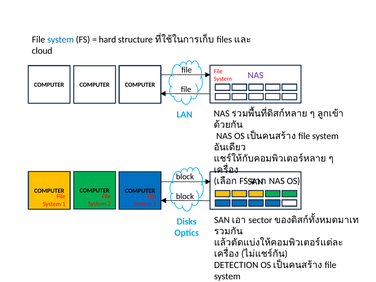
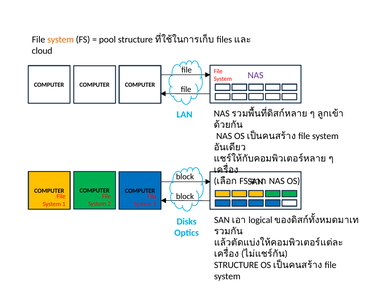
system colour: blue -> orange (61, 39)
hard: hard -> pool (107, 39)
sector: sector -> logical (260, 220)
DETECTION: DETECTION -> STRUCTURE (236, 265)
